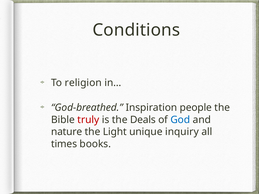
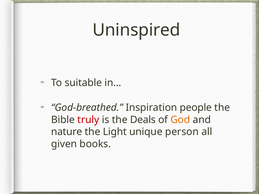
Conditions: Conditions -> Uninspired (136, 30)
religion: religion -> suitable (83, 83)
God colour: blue -> orange (180, 120)
inquiry: inquiry -> person (182, 132)
times: times -> given (64, 144)
